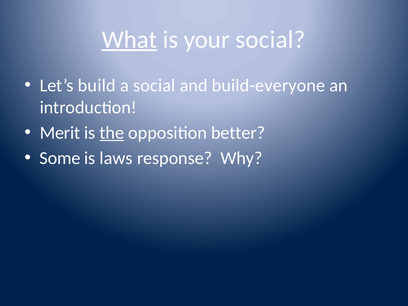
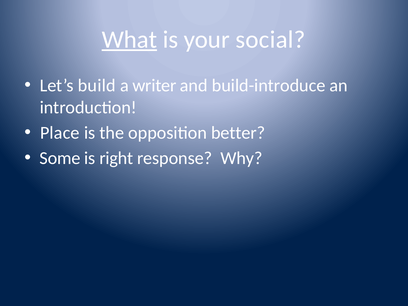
a social: social -> writer (154, 86)
build-everyone: build-everyone -> build-introduce (269, 86)
Merit: Merit -> Place (60, 133)
the underline: present -> none (112, 133)
laws: laws -> right (116, 158)
